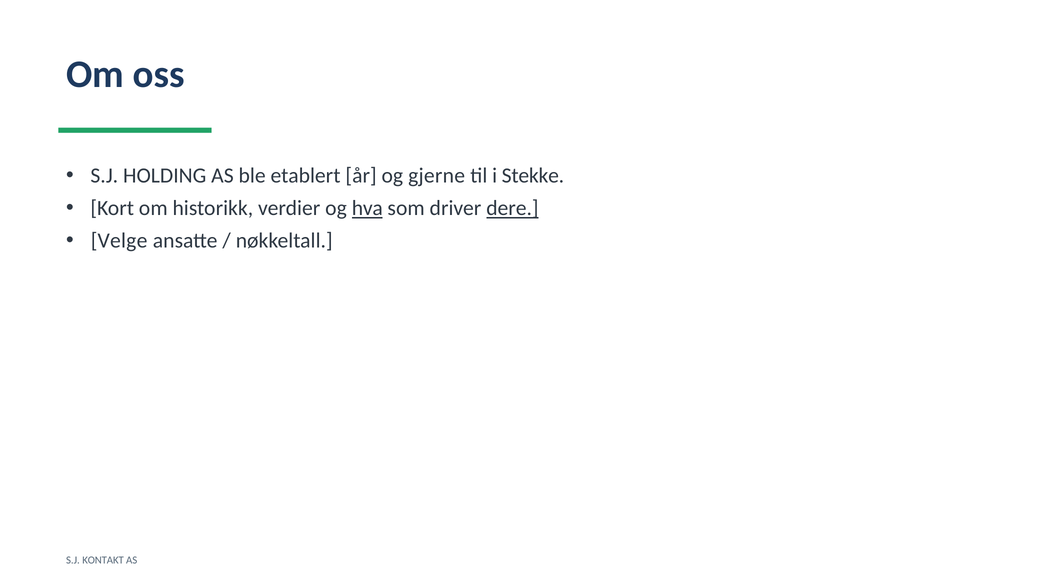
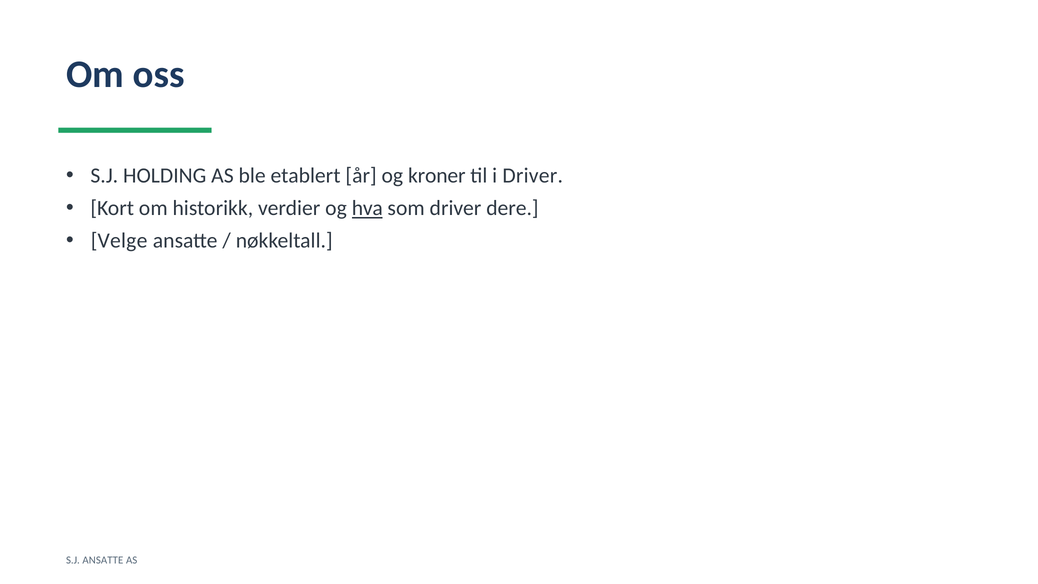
gjerne: gjerne -> kroner (437, 176)
i Stekke: Stekke -> Driver (533, 176)
dere underline: present -> none (512, 208)
S.J KONTAKT: KONTAKT -> ANSATTE (103, 560)
